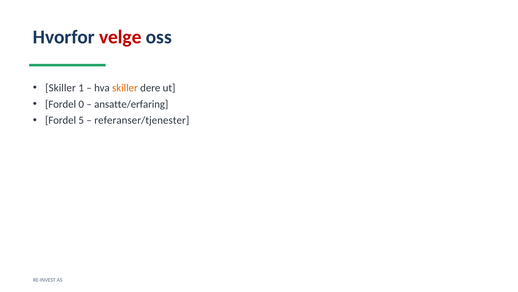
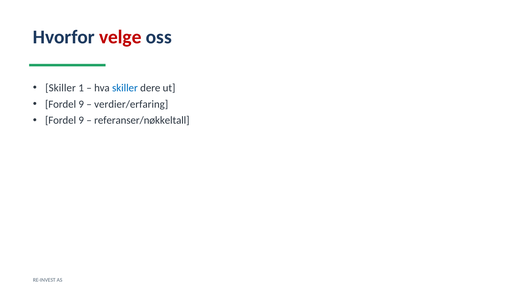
skiller colour: orange -> blue (125, 88)
0: 0 -> 9 (81, 104)
ansatte/erfaring: ansatte/erfaring -> verdier/erfaring (131, 104)
5: 5 -> 9 (81, 120)
referanser/tjenester: referanser/tjenester -> referanser/nøkkeltall (142, 120)
